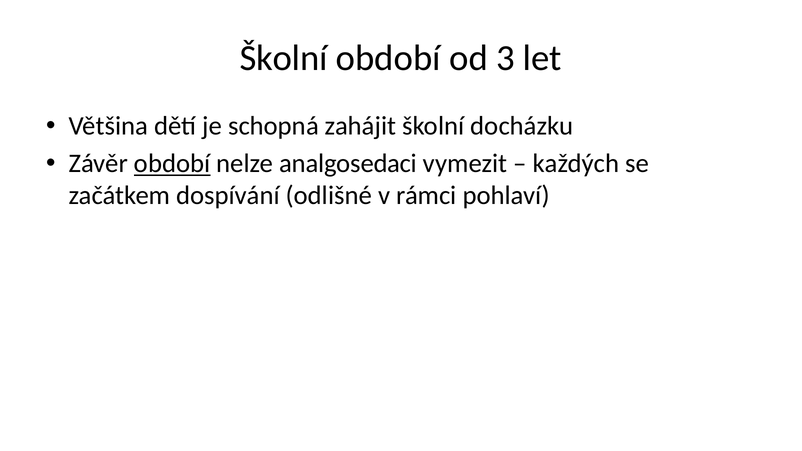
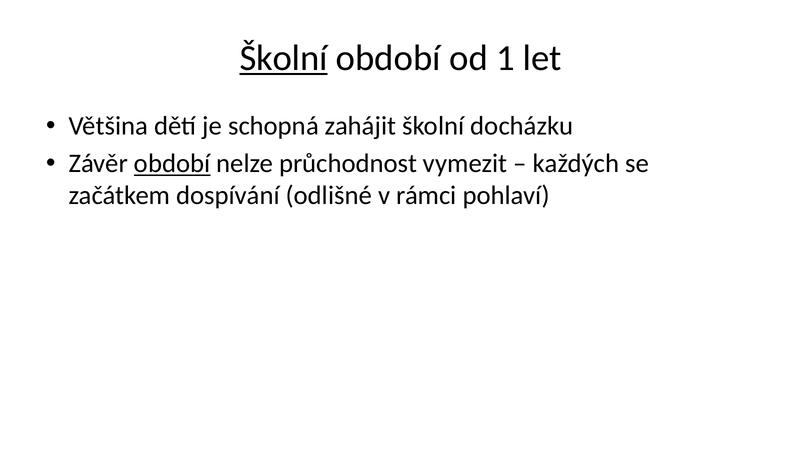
Školní underline: none -> present (284, 58)
3: 3 -> 1 (505, 58)
analgosedaci: analgosedaci -> průchodnost (348, 164)
